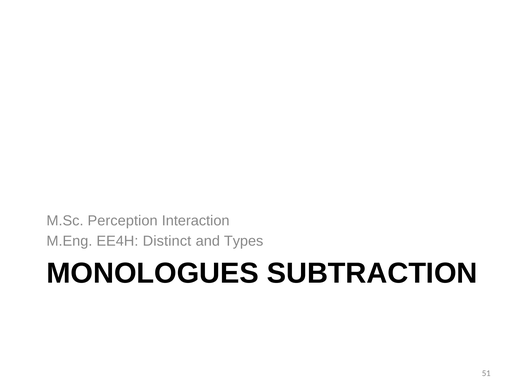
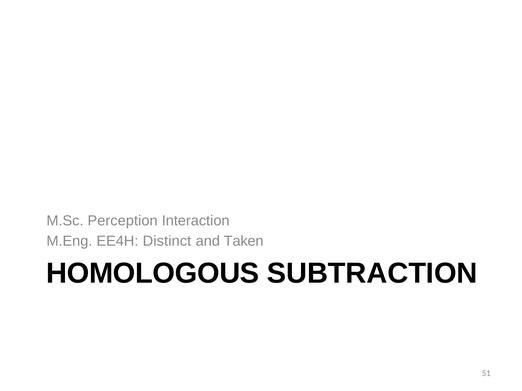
Types: Types -> Taken (244, 241)
MONOLOGUES: MONOLOGUES -> HOMOLOGOUS (153, 274)
